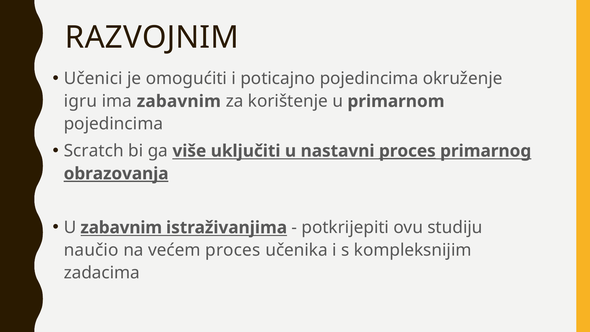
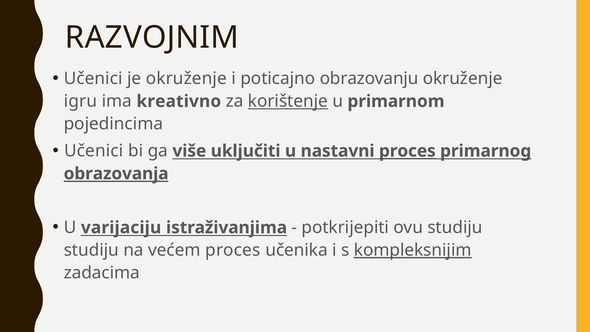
je omogućiti: omogućiti -> okruženje (186, 79)
poticajno pojedincima: pojedincima -> obrazovanju (369, 79)
ima zabavnim: zabavnim -> kreativno (179, 101)
korištenje underline: none -> present (288, 101)
Scratch: Scratch -> Učenici (94, 151)
U zabavnim: zabavnim -> varijaciju (121, 228)
naučio: naučio -> studiju (91, 250)
kompleksnijim underline: none -> present (413, 250)
